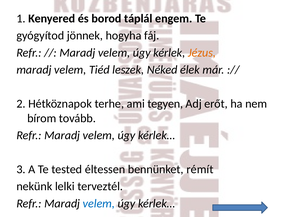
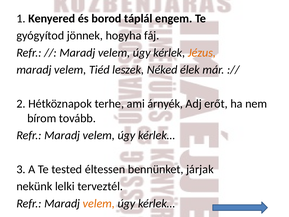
tegyen: tegyen -> árnyék (165, 104)
rémít: rémít -> járjak (200, 169)
velem colour: blue -> orange (99, 203)
